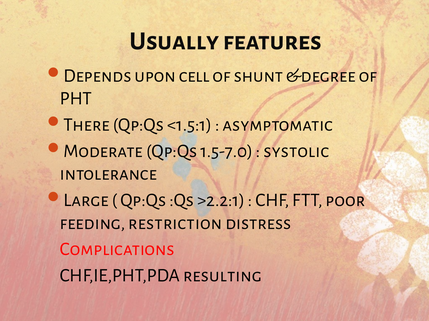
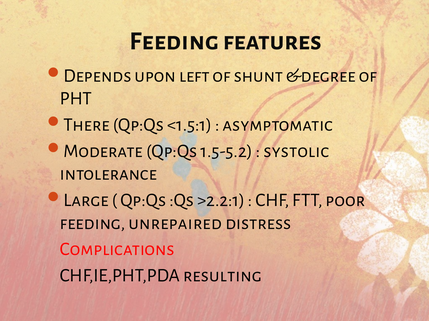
Usually: Usually -> Feeding (174, 41)
cell: cell -> left (194, 76)
1.5-7.0: 1.5-7.0 -> 1.5-5.2 (227, 151)
restriction: restriction -> unrepaired (175, 223)
